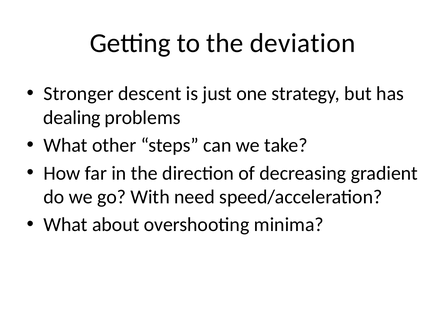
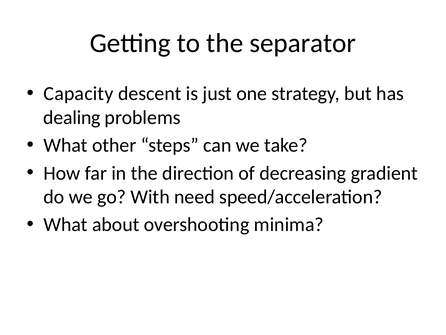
deviation: deviation -> separator (303, 43)
Stronger: Stronger -> Capacity (79, 94)
